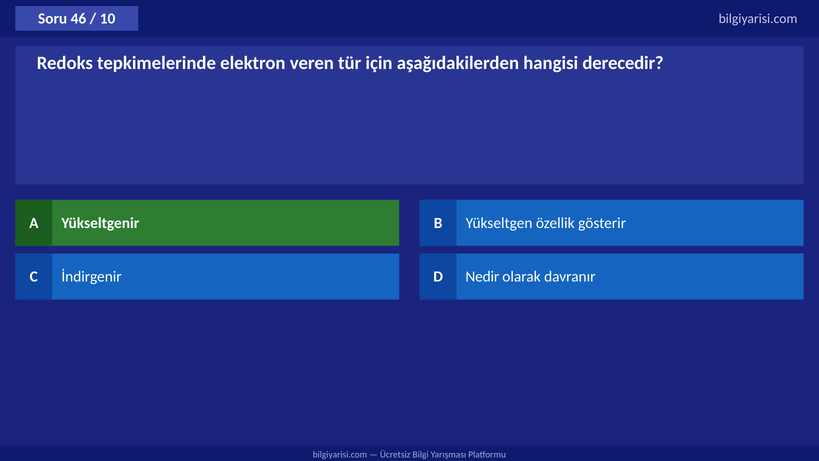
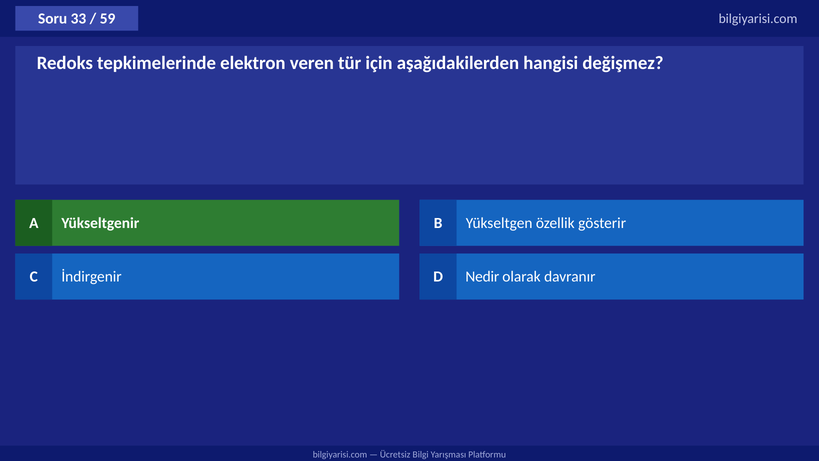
46: 46 -> 33 (78, 19)
10: 10 -> 59 (108, 19)
derecedir: derecedir -> değişmez (623, 63)
